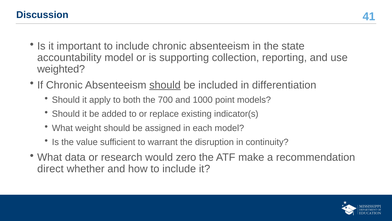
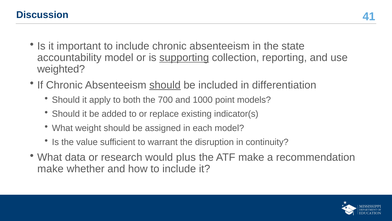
supporting underline: none -> present (184, 58)
zero: zero -> plus (186, 157)
direct: direct -> make (50, 169)
